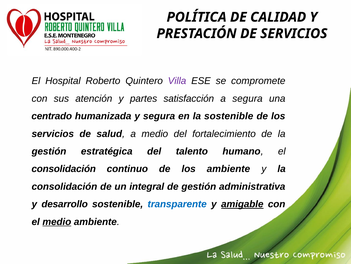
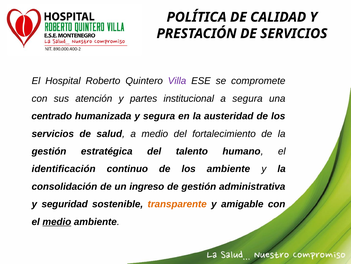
satisfacción: satisfacción -> institucional (189, 98)
la sostenible: sostenible -> austeridad (229, 116)
consolidación: consolidación -> identificación (64, 169)
integral: integral -> ingreso (147, 186)
desarrollo: desarrollo -> seguridad (65, 204)
transparente colour: blue -> orange (177, 204)
amigable underline: present -> none (242, 204)
